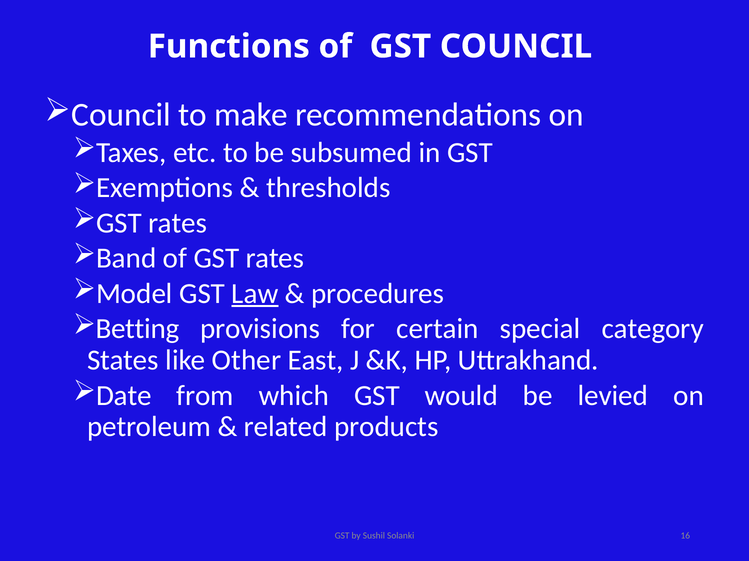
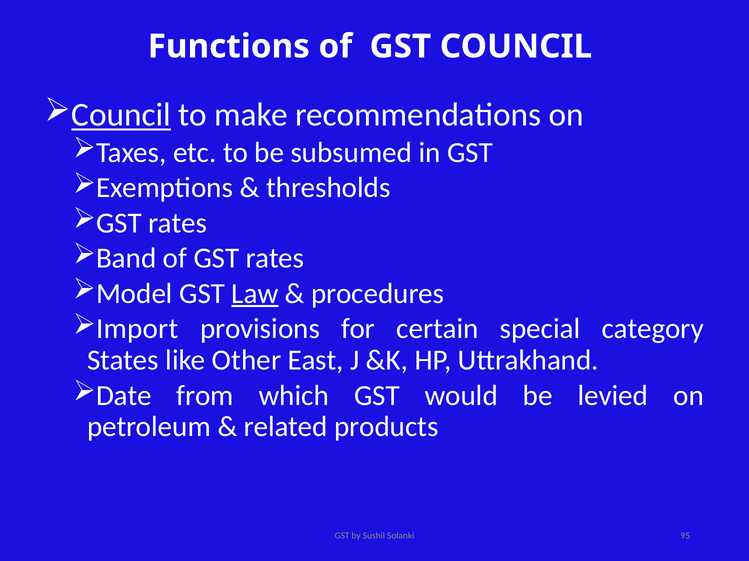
Council underline: none -> present (121, 115)
Betting: Betting -> Import (137, 329)
16: 16 -> 95 (685, 536)
